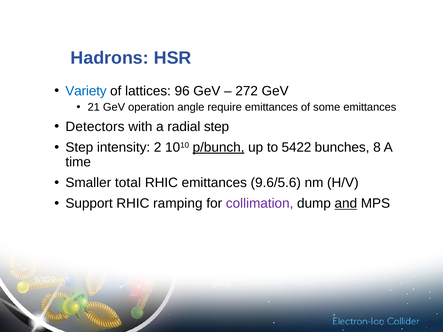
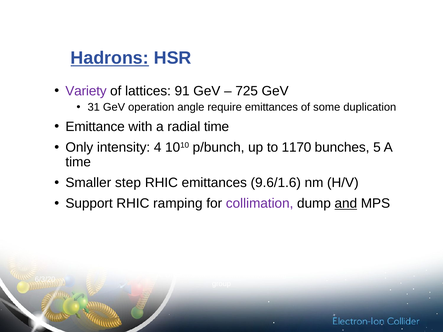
Hadrons underline: none -> present (110, 58)
Variety colour: blue -> purple (86, 91)
96: 96 -> 91 (182, 91)
272: 272 -> 725 (247, 91)
21: 21 -> 31 (94, 107)
some emittances: emittances -> duplication (370, 107)
Detectors: Detectors -> Emittance (95, 127)
radial step: step -> time (217, 127)
Step: Step -> Only (79, 148)
2: 2 -> 4 (158, 148)
p/bunch underline: present -> none (219, 148)
5422: 5422 -> 1170 (296, 148)
8: 8 -> 5 (377, 148)
total: total -> step (128, 183)
9.6/5.6: 9.6/5.6 -> 9.6/1.6 (276, 183)
